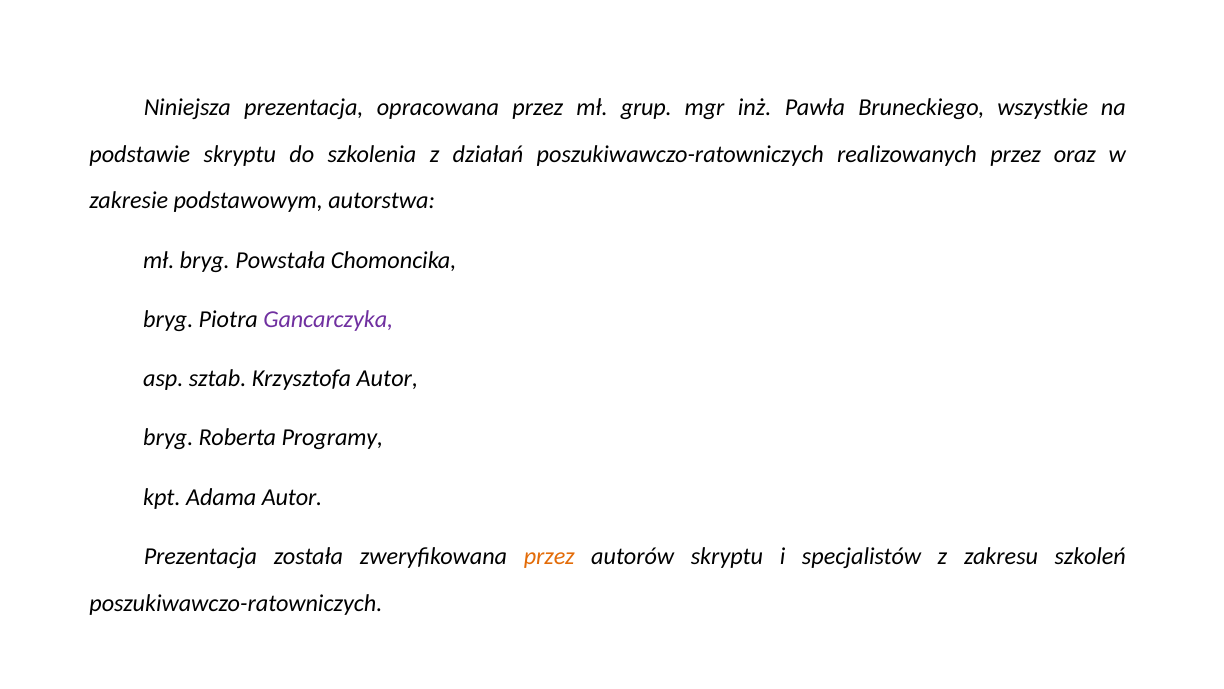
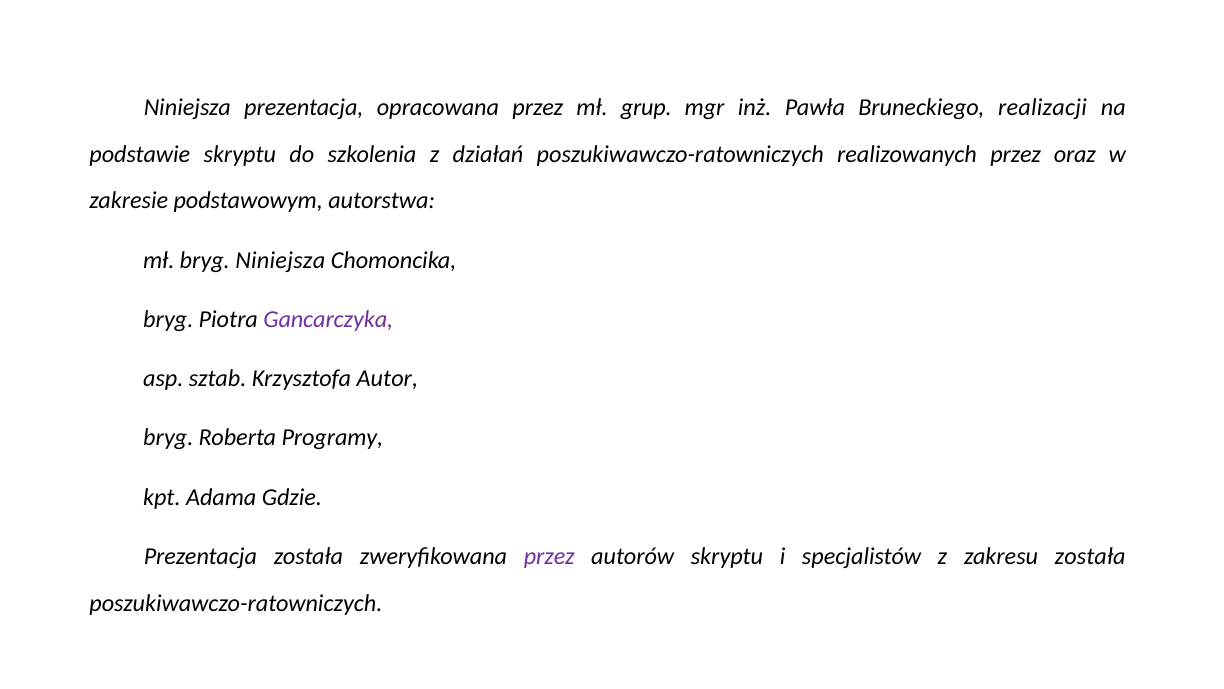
wszystkie: wszystkie -> realizacji (1043, 108)
bryg Powstała: Powstała -> Niniejsza (280, 260)
Adama Autor: Autor -> Gdzie (292, 497)
przez colour: orange -> purple (549, 556)
zakresu szkoleń: szkoleń -> została (1090, 556)
